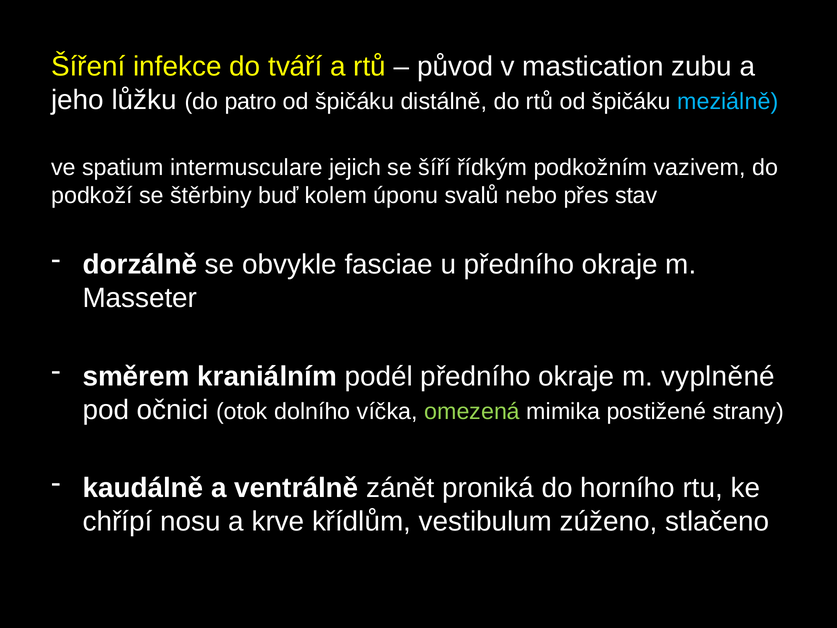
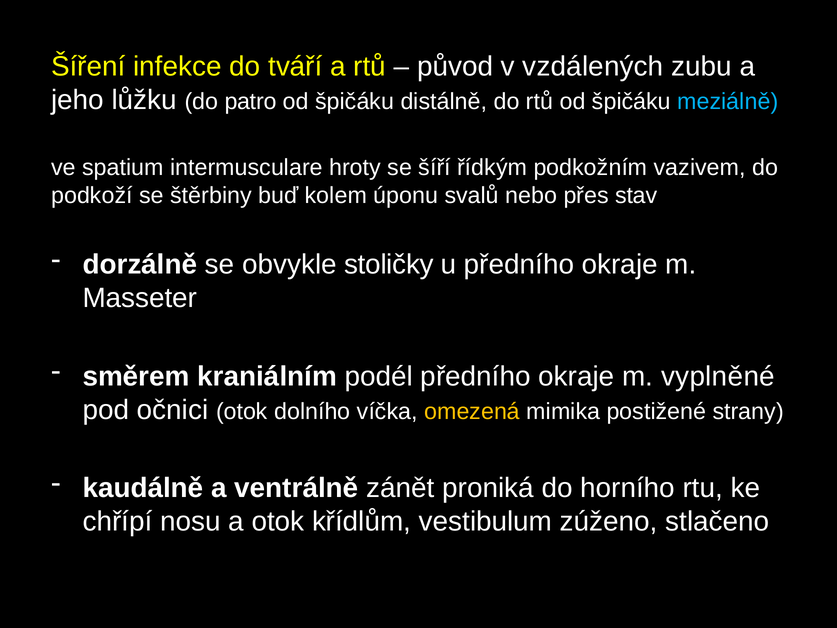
mastication: mastication -> vzdálených (593, 66)
jejich: jejich -> hroty (355, 168)
fasciae: fasciae -> stoličky (389, 265)
omezená colour: light green -> yellow (472, 411)
a krve: krve -> otok (278, 521)
